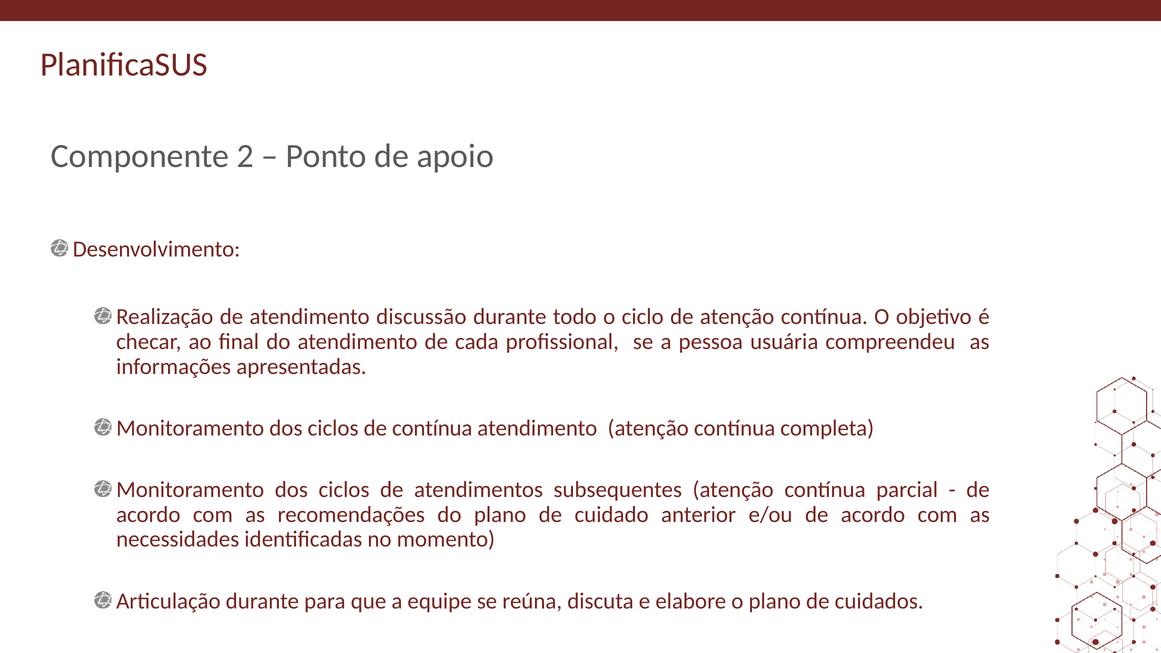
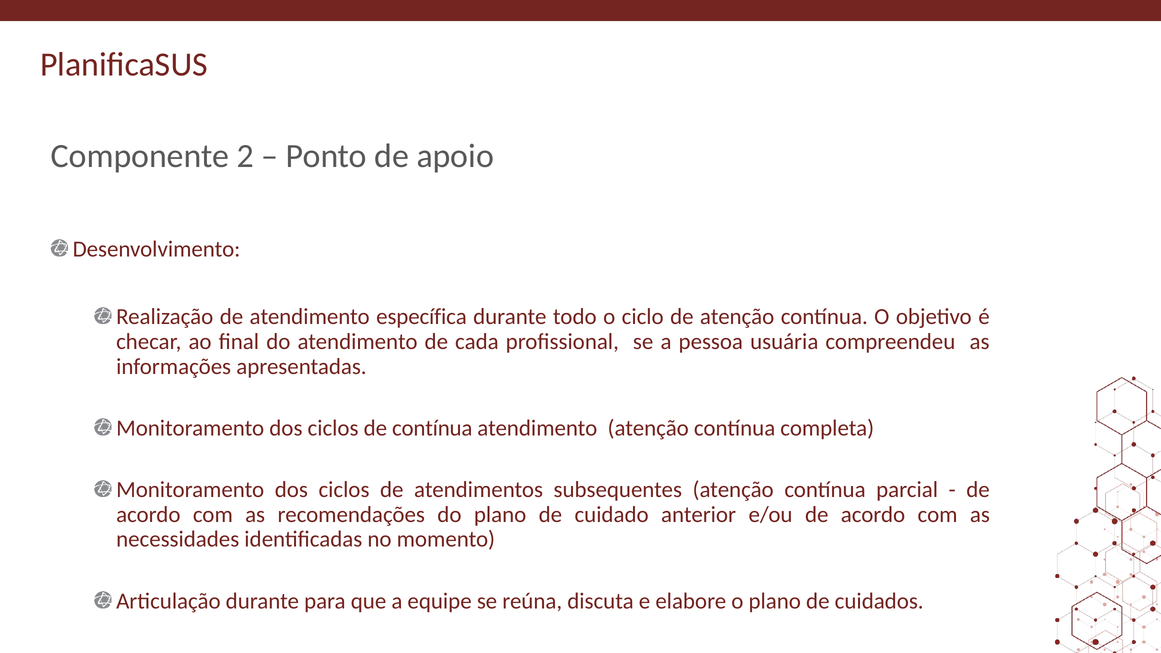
discussão: discussão -> específica (421, 317)
